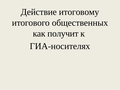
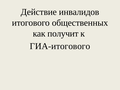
итоговому: итоговому -> инвалидов (79, 12)
ГИА-носителях: ГИА-носителях -> ГИА-итогового (60, 46)
